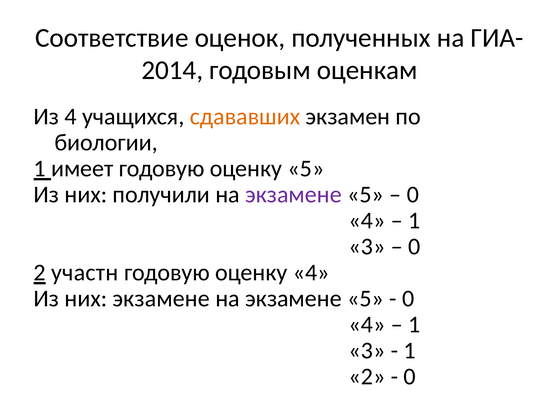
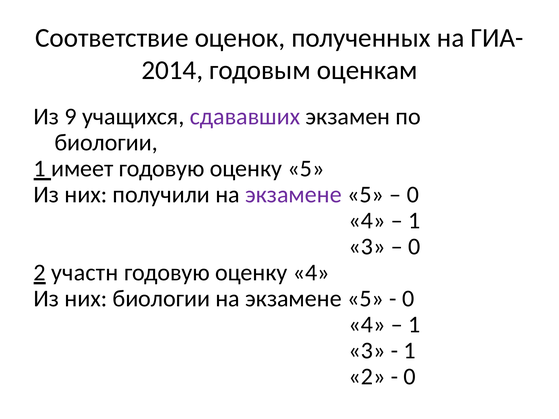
Из 4: 4 -> 9 (71, 117)
сдававших colour: orange -> purple (245, 117)
них экзамене: экзамене -> биологии (161, 299)
